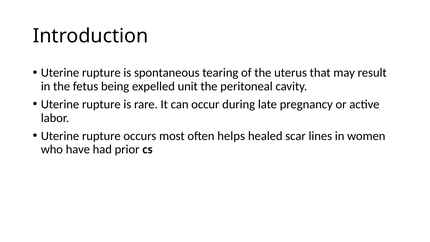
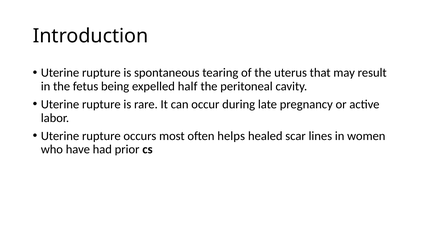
unit: unit -> half (188, 86)
